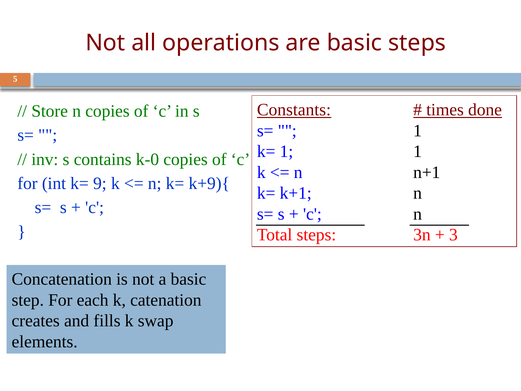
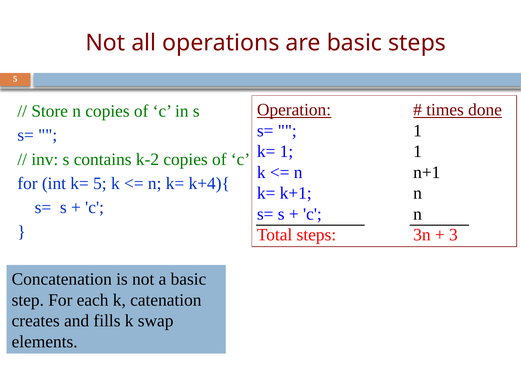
Constants: Constants -> Operation (294, 110)
k-0: k-0 -> k-2 (147, 159)
k= 9: 9 -> 5 (100, 183)
k+9){: k+9){ -> k+4){ (209, 183)
